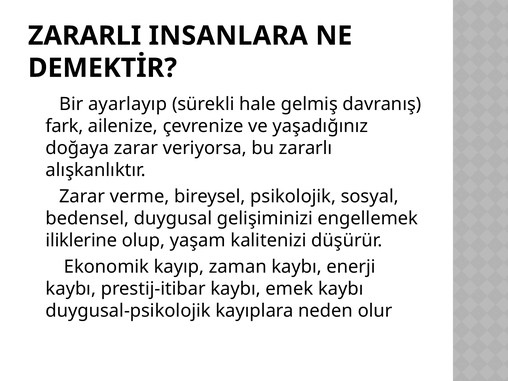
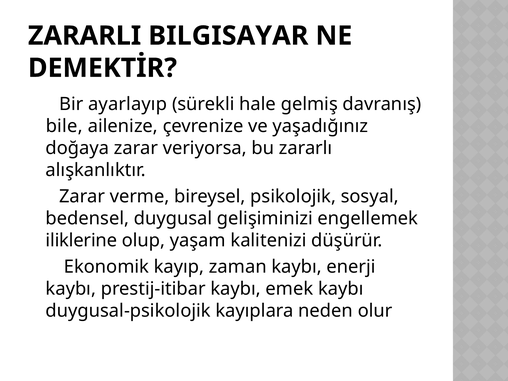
INSANLARA: INSANLARA -> BILGISAYAR (228, 36)
fark: fark -> bile (64, 126)
